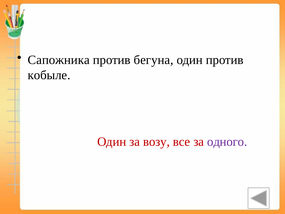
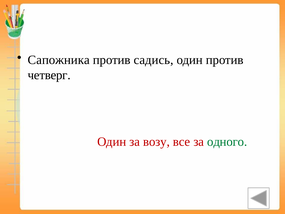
бегуна: бегуна -> садись (154, 60)
кобыле: кобыле -> четверг (49, 75)
одного colour: purple -> green (227, 141)
